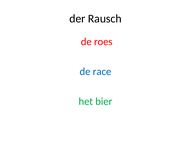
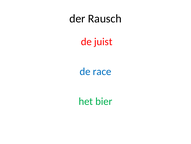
roes: roes -> juist (103, 41)
